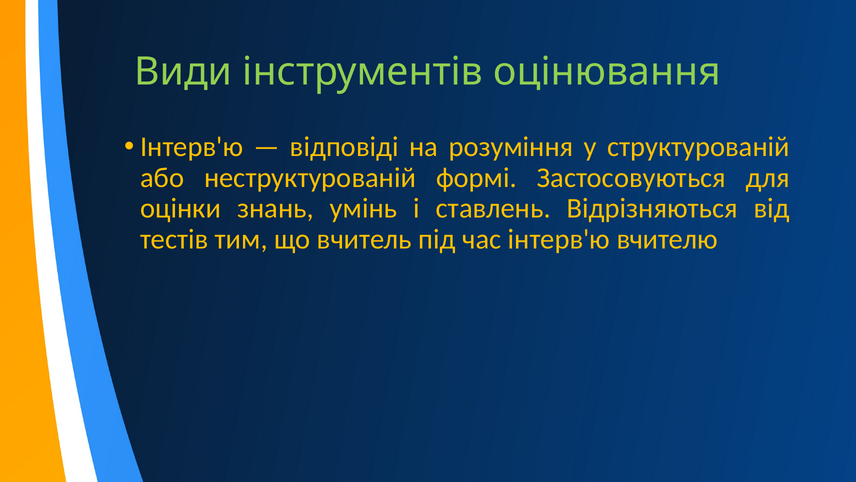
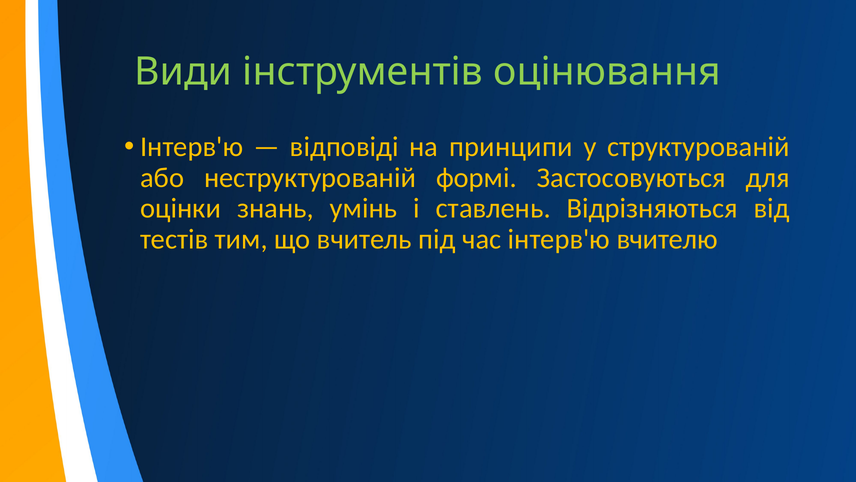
розуміння: розуміння -> принципи (511, 147)
